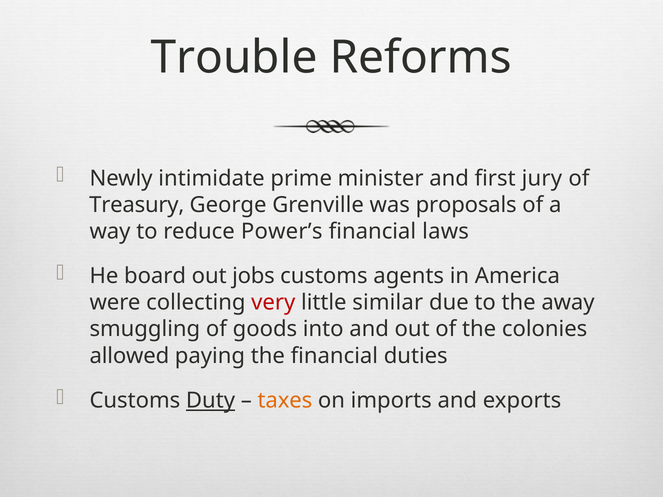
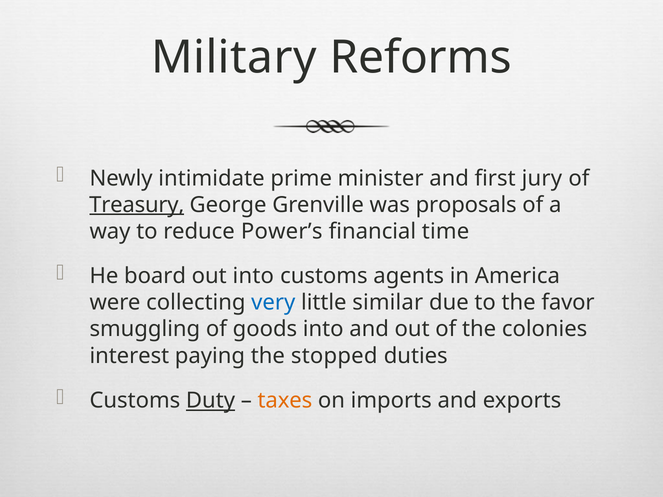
Trouble: Trouble -> Military (234, 58)
Treasury underline: none -> present (137, 205)
laws: laws -> time (446, 231)
out jobs: jobs -> into (253, 276)
very colour: red -> blue (273, 303)
away: away -> favor (568, 303)
allowed: allowed -> interest (129, 356)
the financial: financial -> stopped (334, 356)
